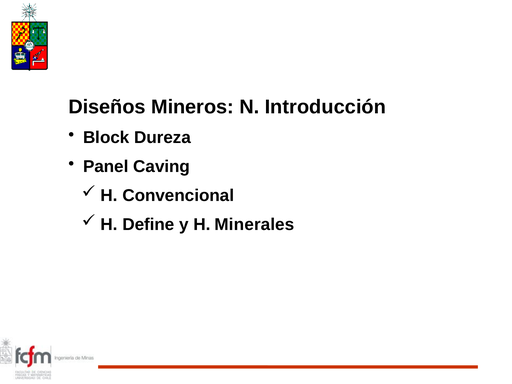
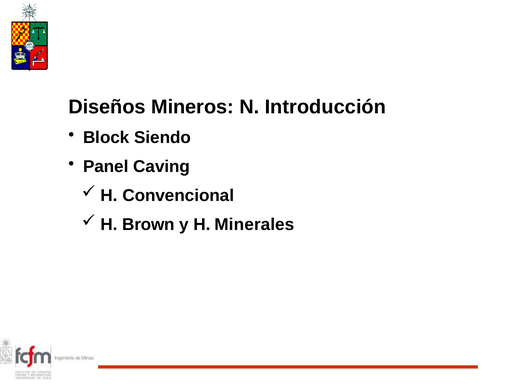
Dureza: Dureza -> Siendo (163, 138)
Define: Define -> Brown (149, 225)
